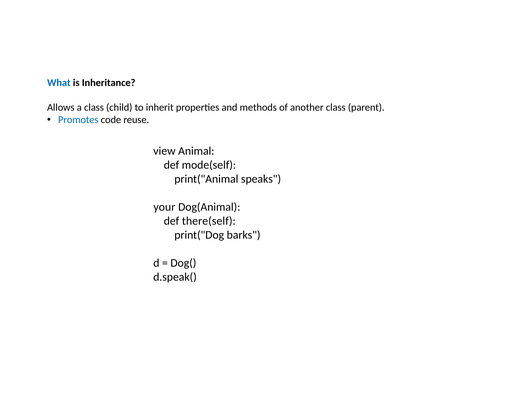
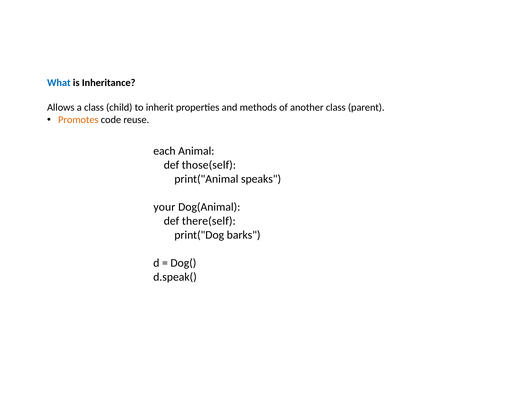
Promotes colour: blue -> orange (78, 120)
view: view -> each (164, 151)
mode(self: mode(self -> those(self (209, 165)
